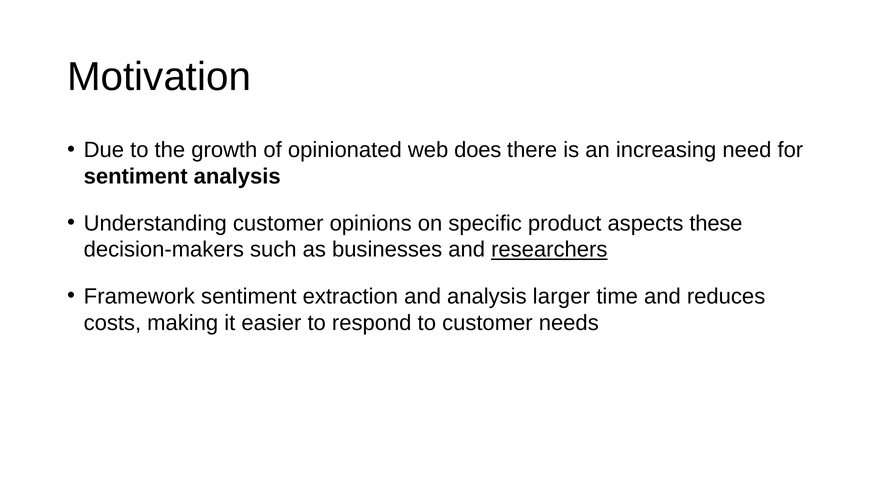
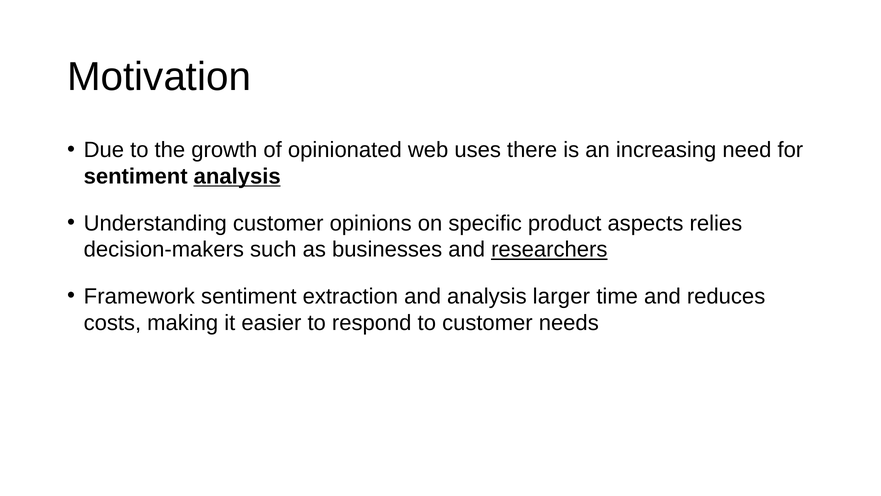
does: does -> uses (478, 150)
analysis underline: none -> present (237, 176)
these: these -> relies (716, 223)
